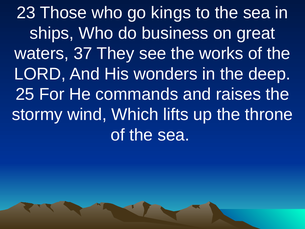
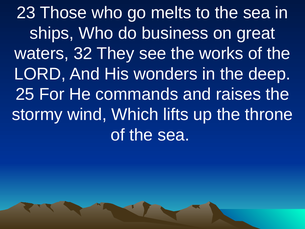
kings: kings -> melts (171, 13)
37: 37 -> 32 (83, 53)
